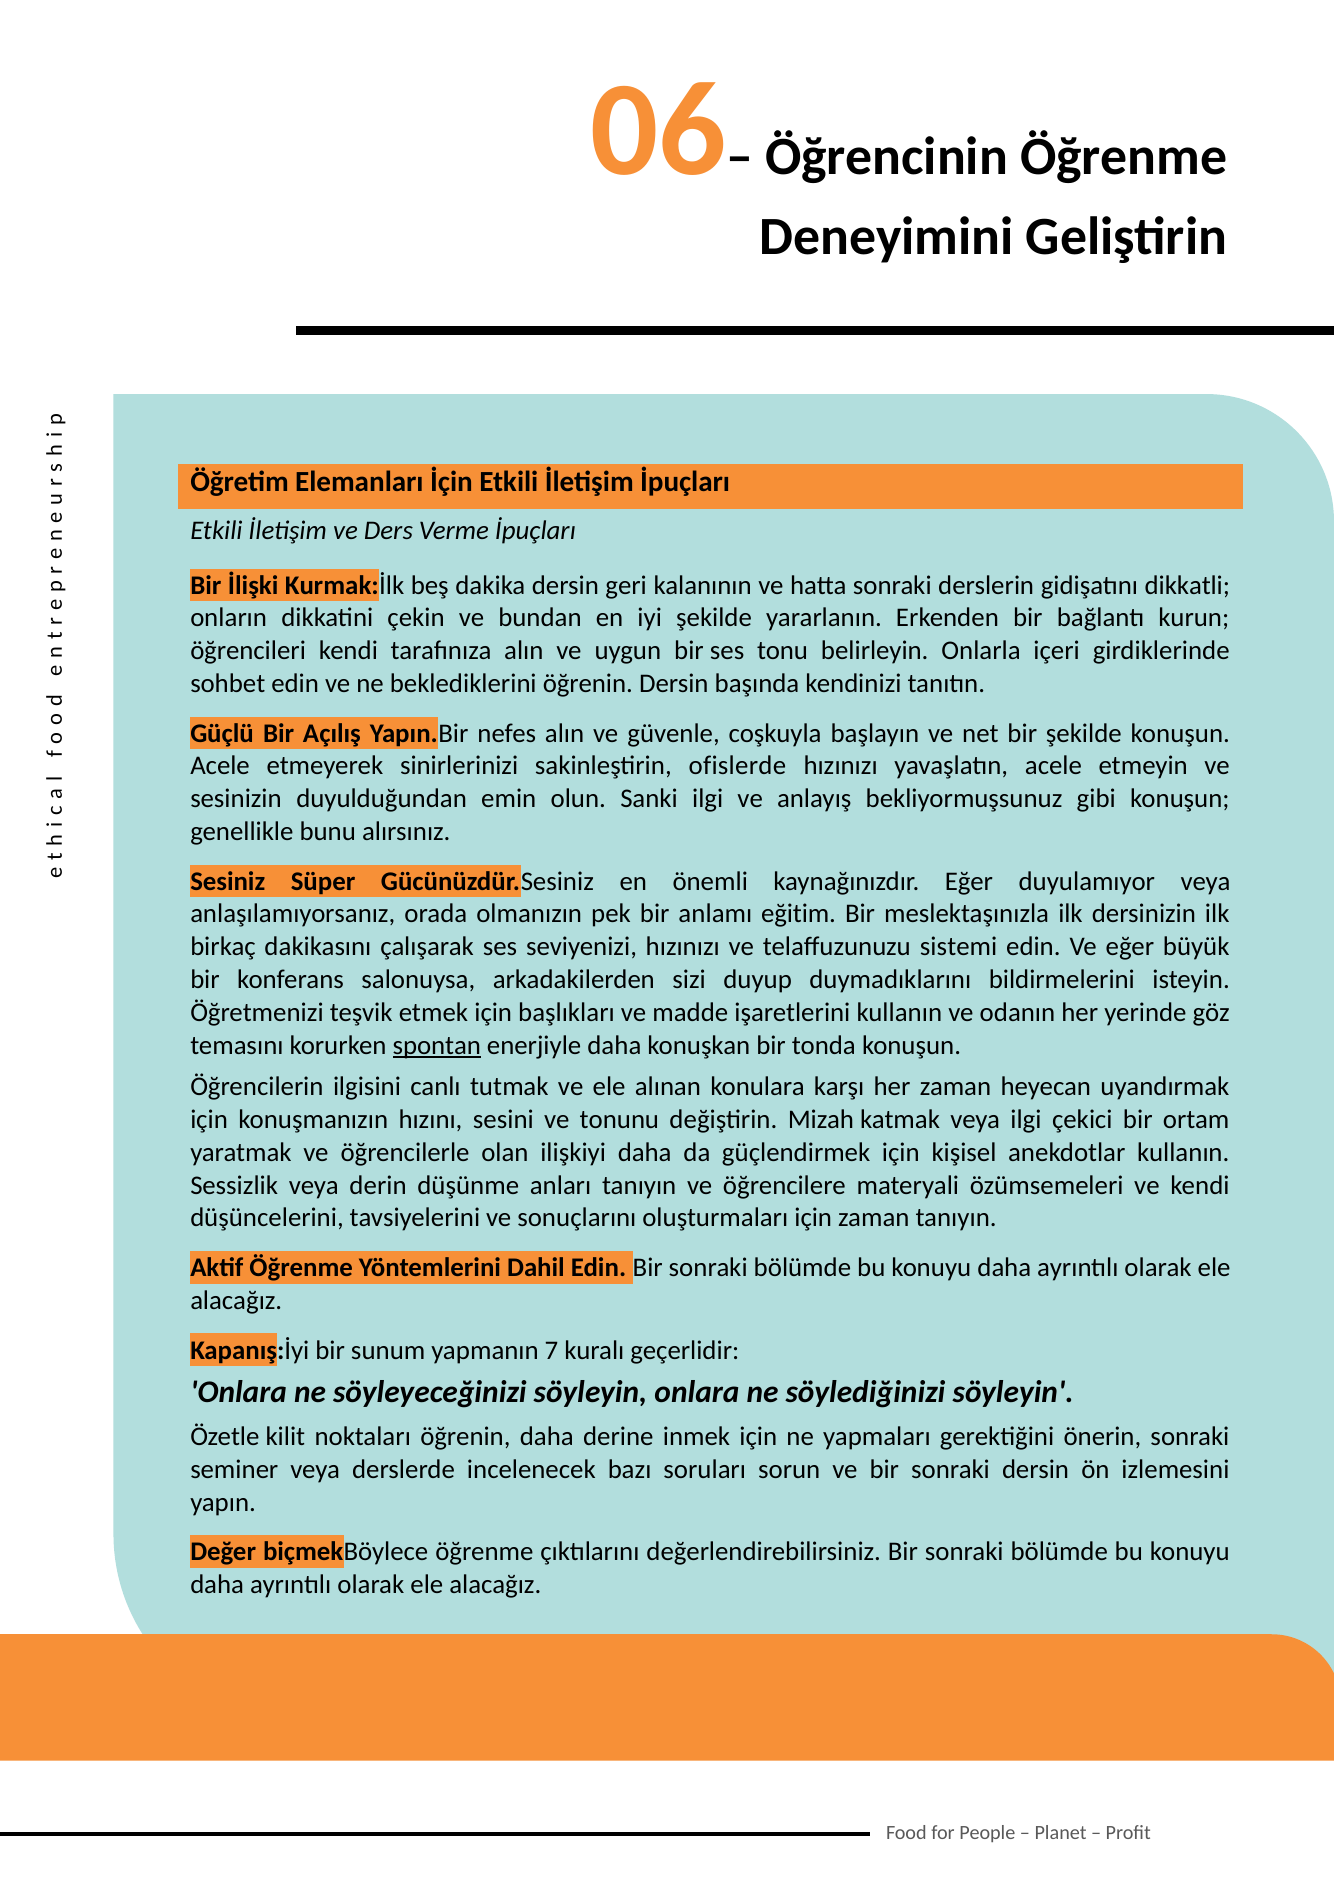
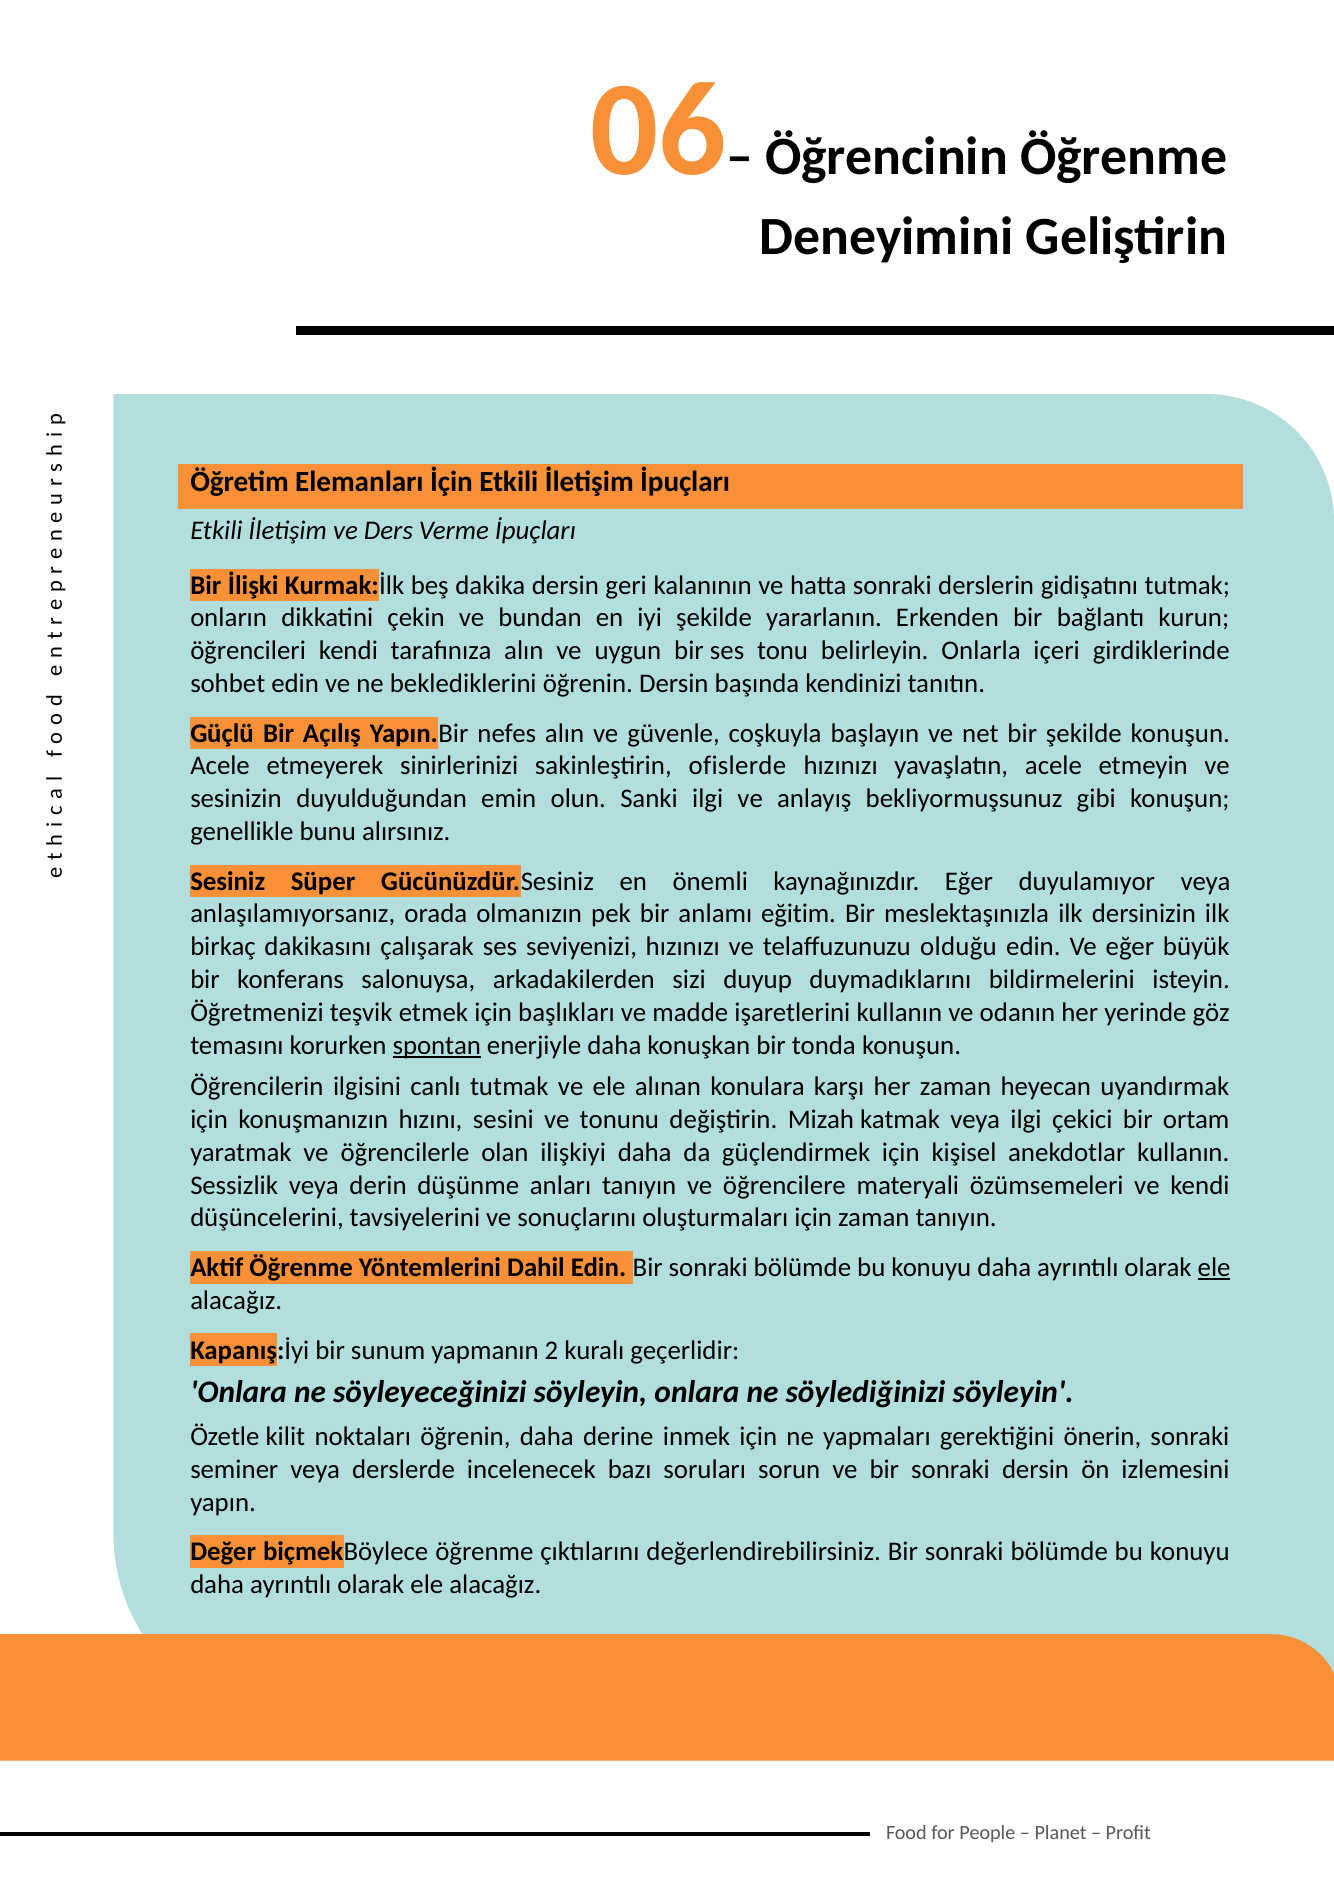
gidişatını dikkatli: dikkatli -> tutmak (1187, 585)
sistemi: sistemi -> olduğu (959, 947)
ele underline: none -> present (1214, 1268)
7: 7 -> 2 (551, 1350)
